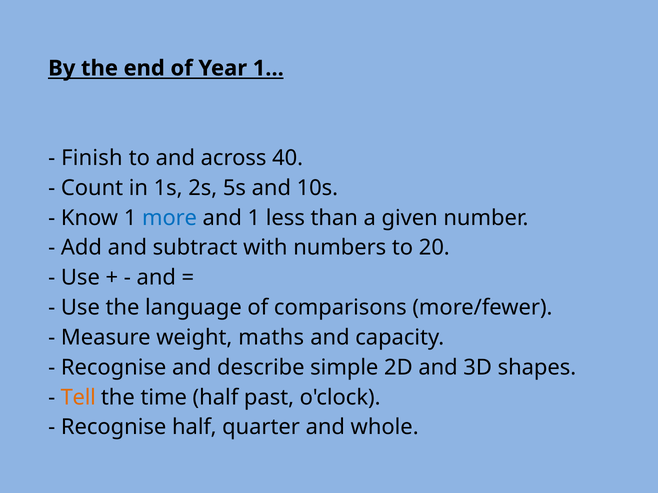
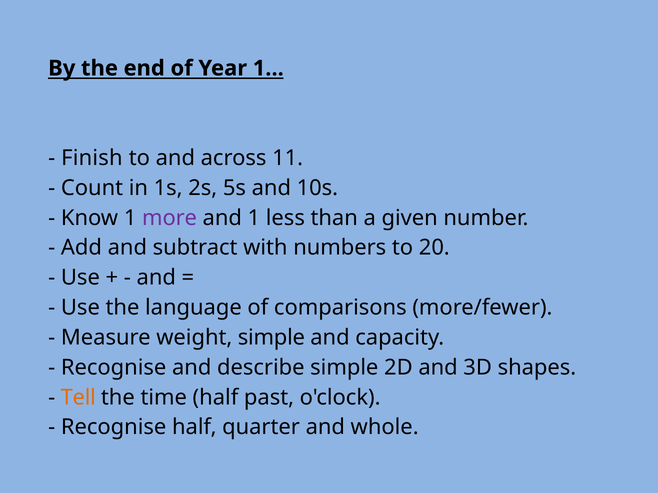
40: 40 -> 11 (288, 158)
more colour: blue -> purple (170, 218)
weight maths: maths -> simple (271, 338)
